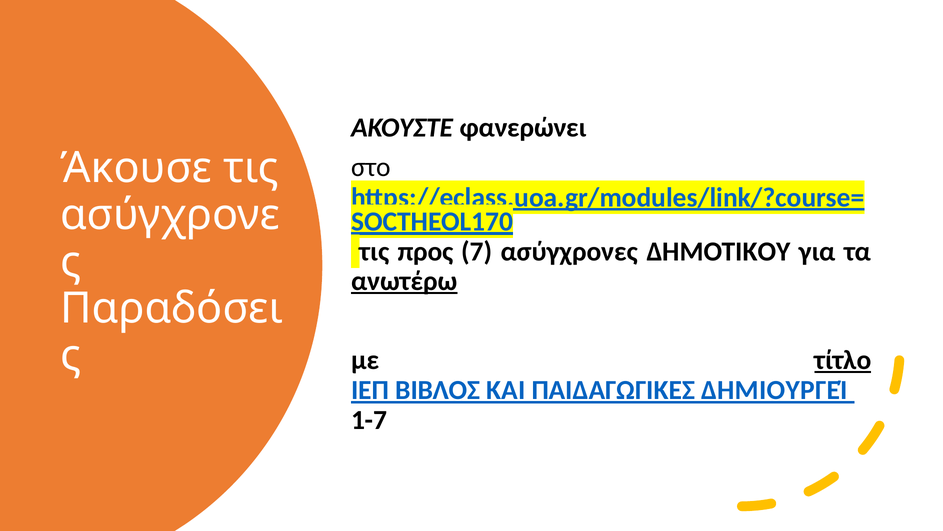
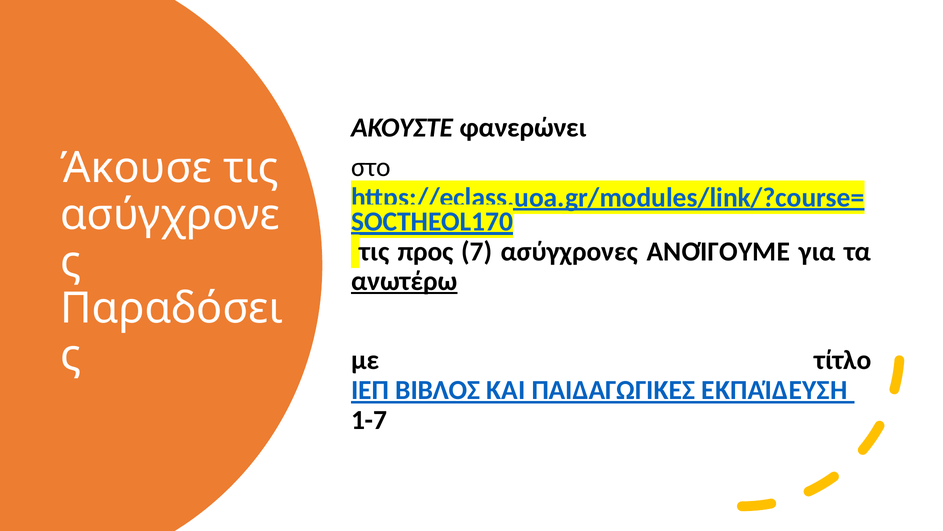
ΔΗΜΟΤΙΚΟΥ: ΔΗΜΟΤΙΚΟΥ -> ΑΝΟΊΓΟΥΜΕ (718, 251)
τίτλο underline: present -> none (843, 360)
ΔΗΜΙΟΥΡΓΕΊ: ΔΗΜΙΟΥΡΓΕΊ -> ΕΚΠΑΊΔΕΥΣΗ (774, 390)
